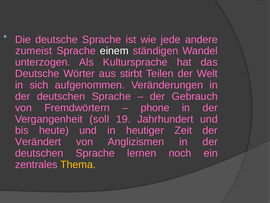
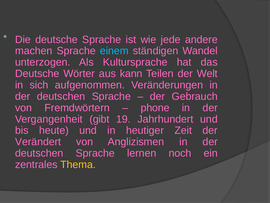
zumeist: zumeist -> machen (34, 51)
einem colour: white -> light blue (114, 51)
stirbt: stirbt -> kann (131, 73)
soll: soll -> gibt (99, 119)
